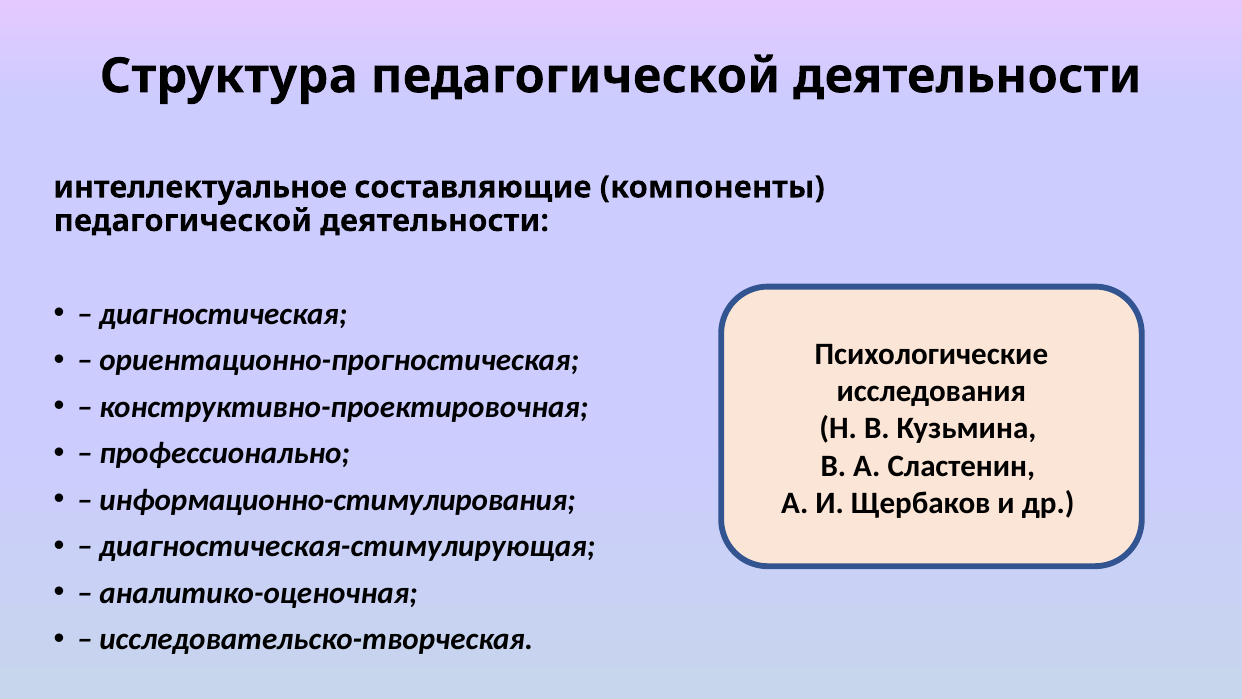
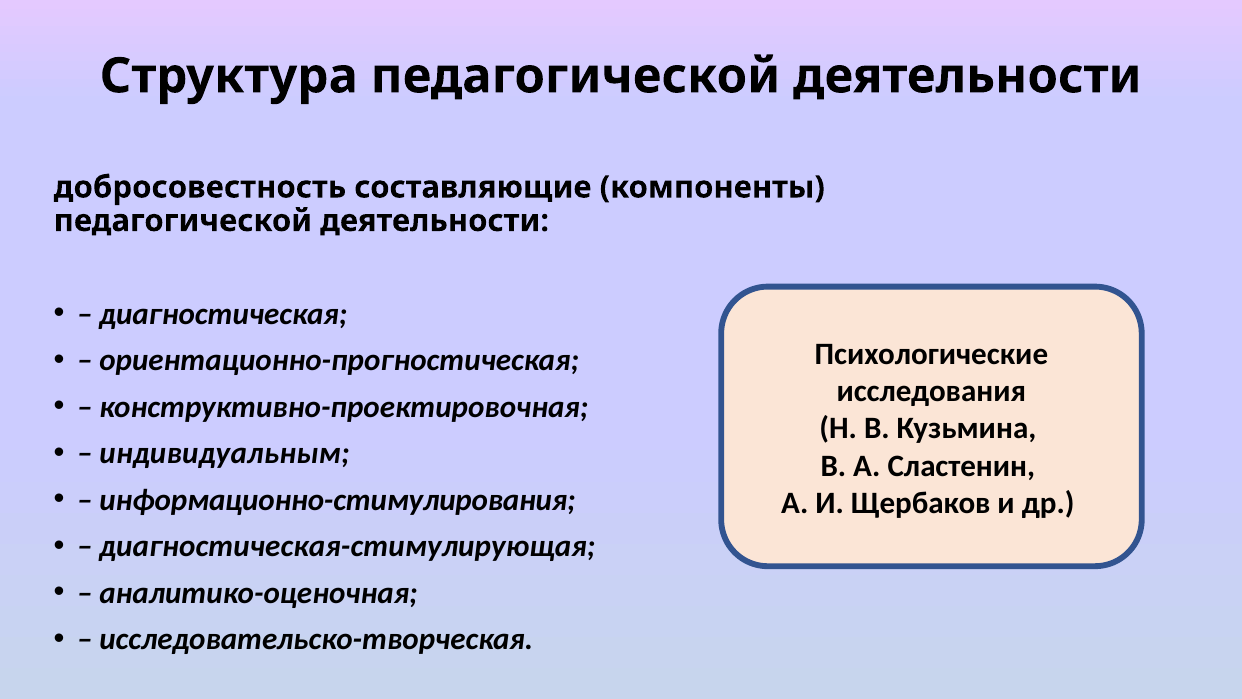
интеллектуальное: интеллектуальное -> добросовестность (200, 187)
профессионально: профессионально -> индивидуальным (225, 453)
